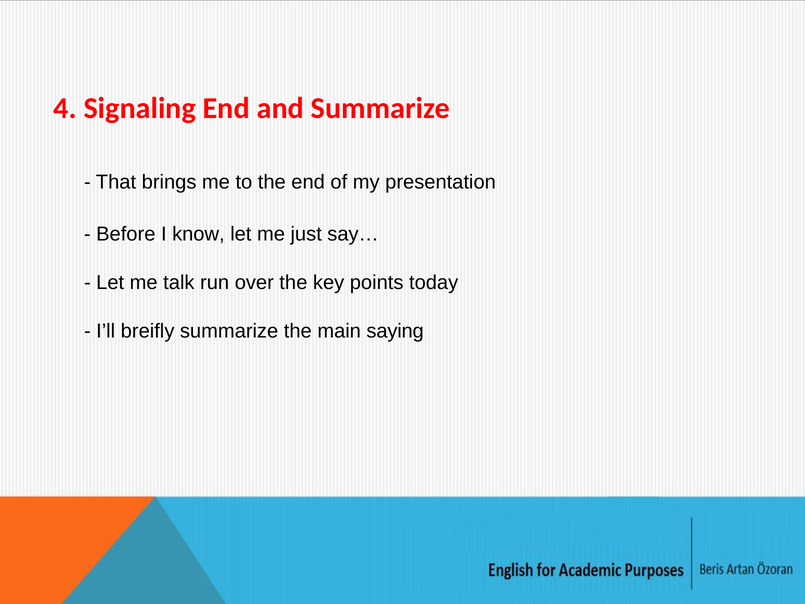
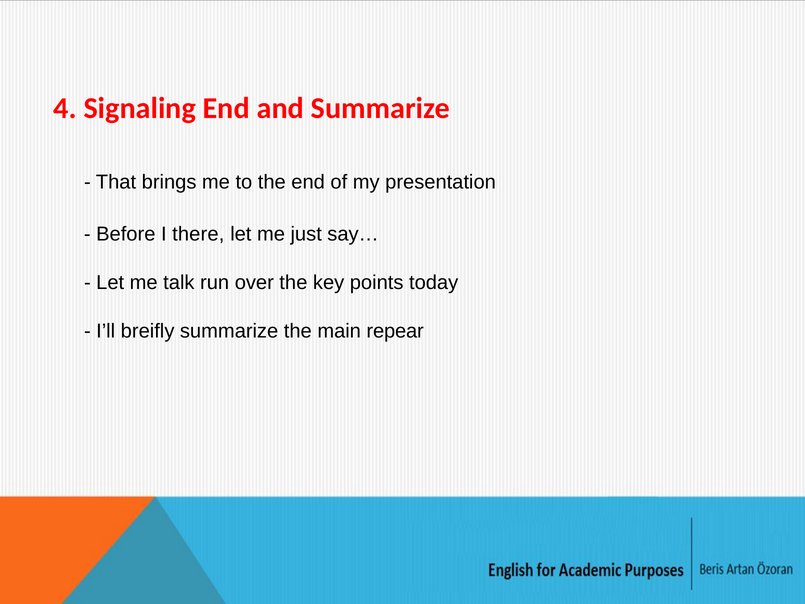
know: know -> there (198, 234)
saying: saying -> repear (395, 331)
